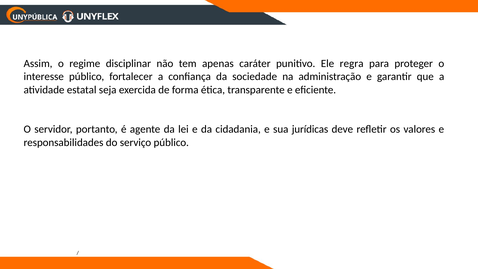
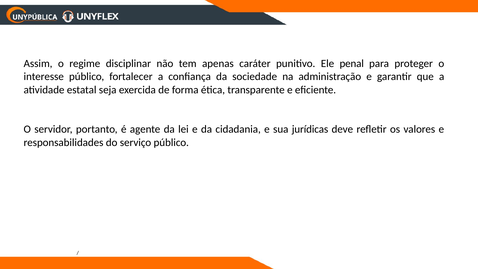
regra: regra -> penal (352, 64)
